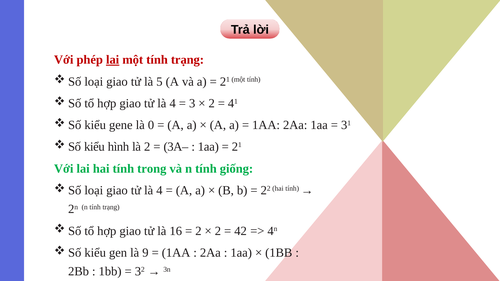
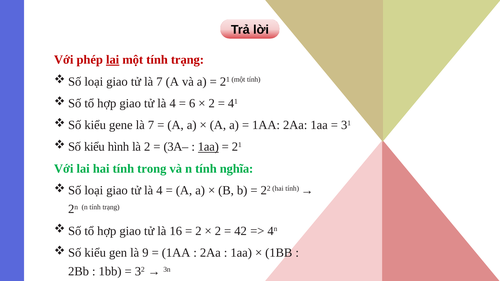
tử là 5: 5 -> 7 (159, 82)
3: 3 -> 6 (192, 103)
gene là 0: 0 -> 7 (151, 125)
1aa underline: none -> present (208, 147)
giống: giống -> nghĩa (237, 169)
